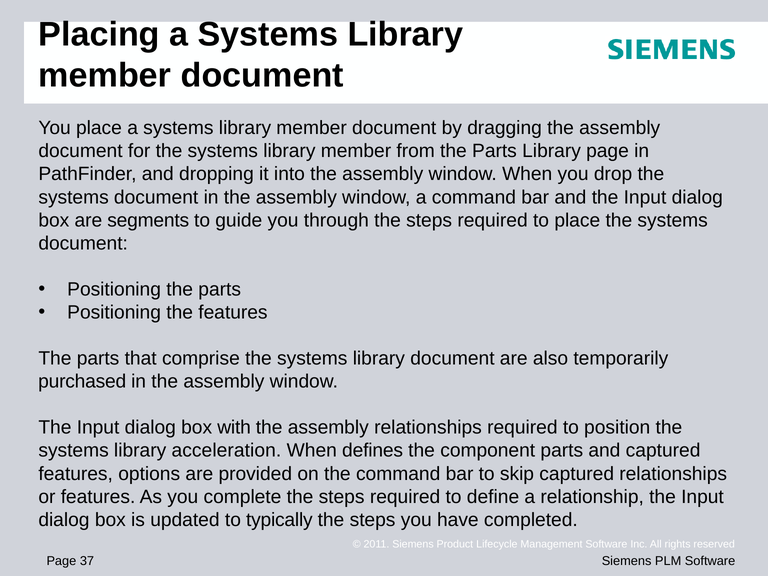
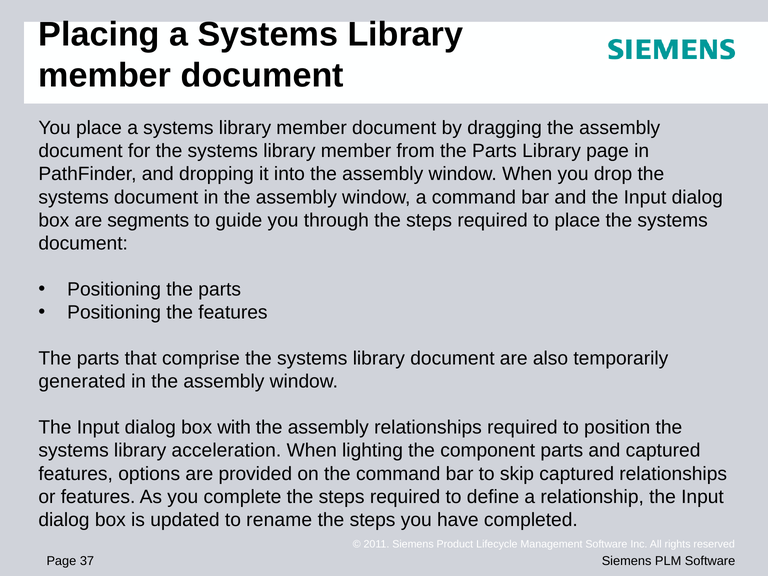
purchased: purchased -> generated (82, 382)
defines: defines -> lighting (373, 451)
typically: typically -> rename (279, 520)
